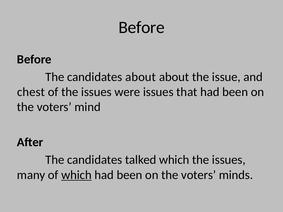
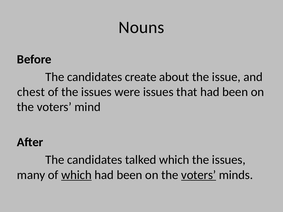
Before: Before -> Nouns (141, 27)
candidates about: about -> create (141, 77)
voters underline: none -> present (199, 175)
